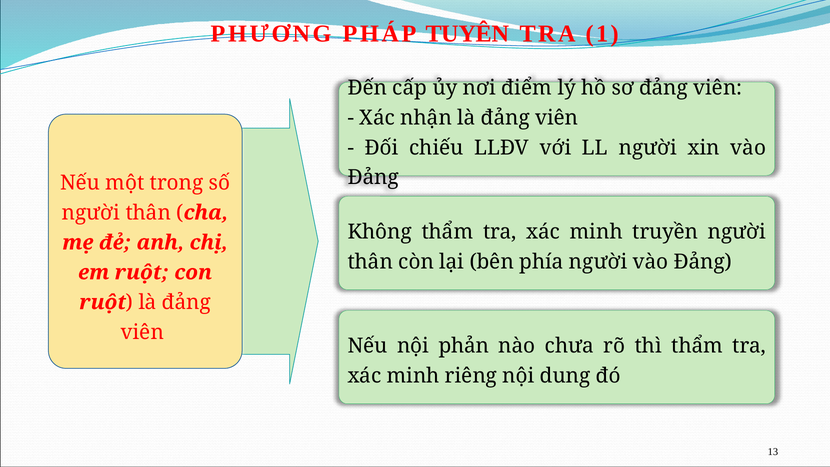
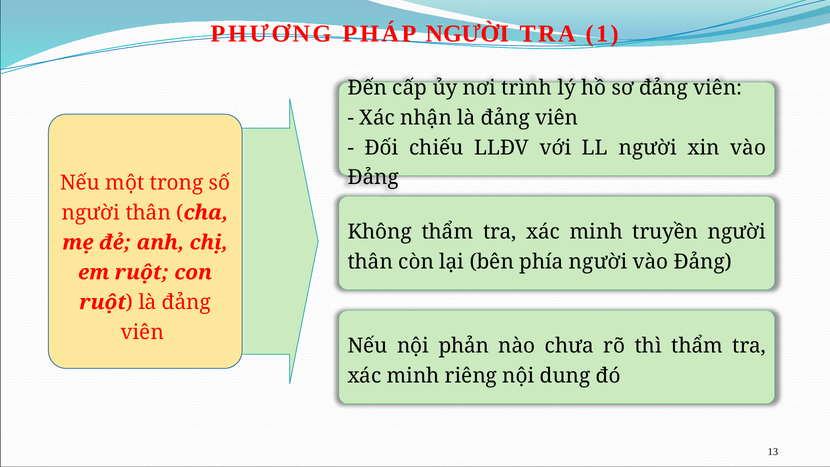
PHÁP TUYÊN: TUYÊN -> NGƯỜI (467, 34)
điểm: điểm -> trình (527, 88)
